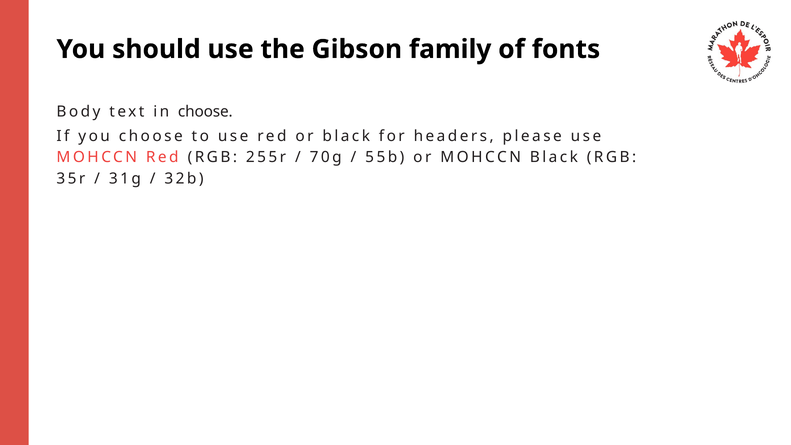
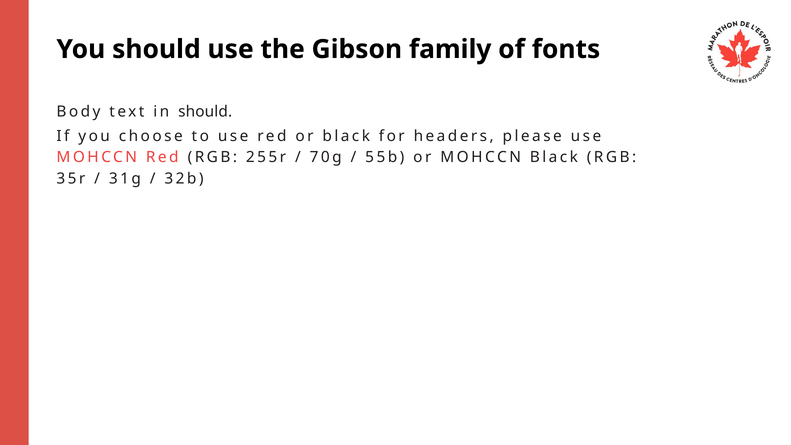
in choose: choose -> should (205, 112)
